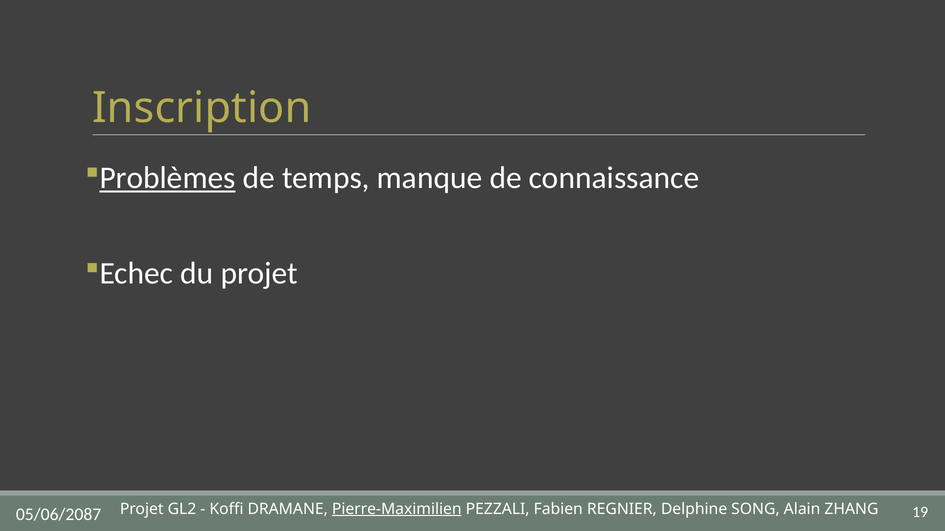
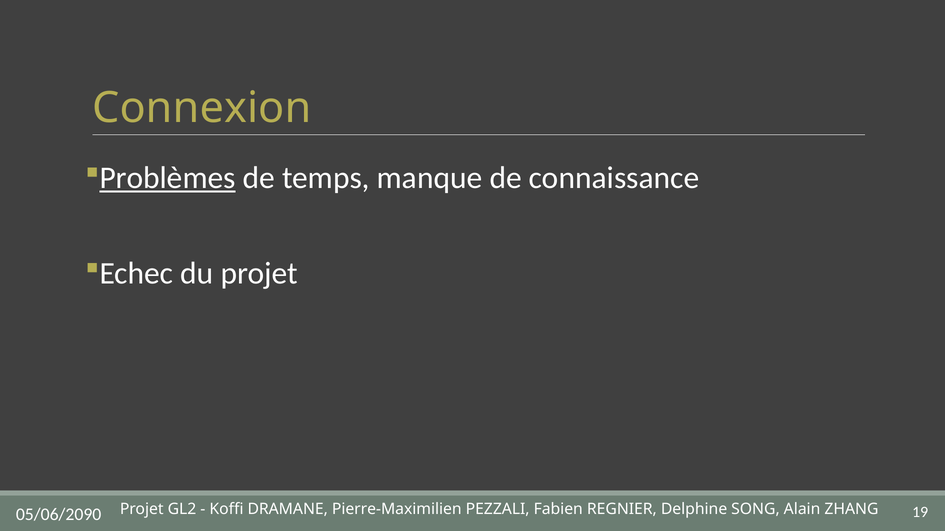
Inscription: Inscription -> Connexion (202, 108)
Pierre-Maximilien underline: present -> none (397, 509)
05/06/2087: 05/06/2087 -> 05/06/2090 (59, 515)
